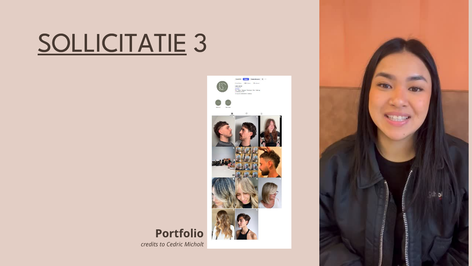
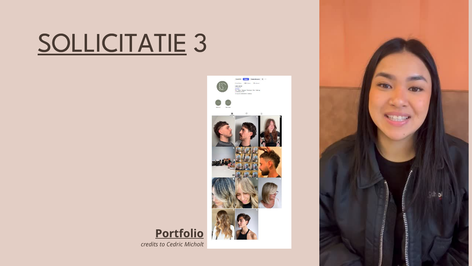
Portfolio underline: none -> present (179, 233)
